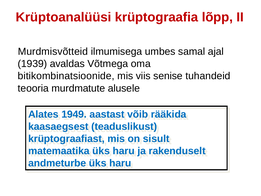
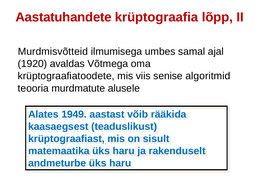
Krüptoanalüüsi: Krüptoanalüüsi -> Aastatuhandete (64, 17)
1939: 1939 -> 1920 (32, 64)
bitikombinatsioonide: bitikombinatsioonide -> krüptograafiatoodete (66, 76)
tuhandeid: tuhandeid -> algoritmid (208, 76)
